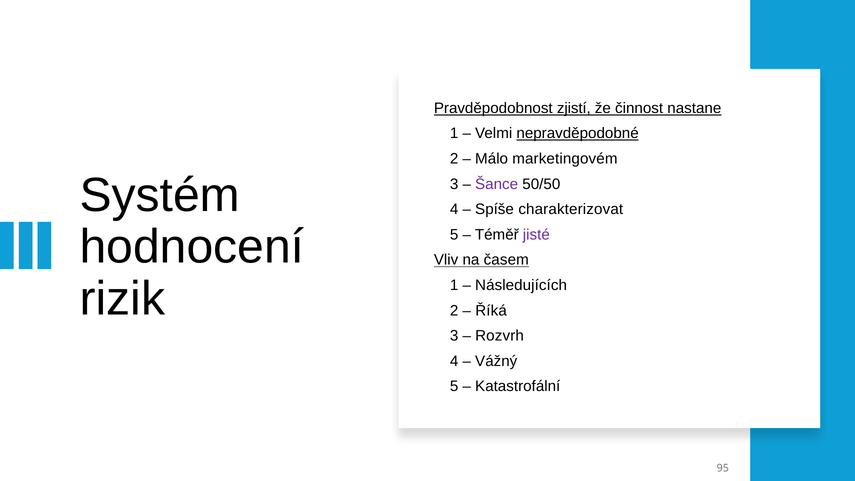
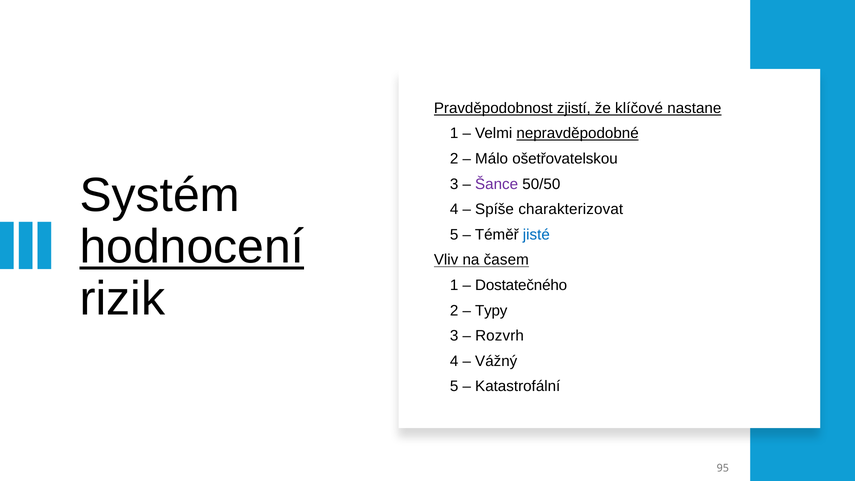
činnost: činnost -> klíčové (639, 108)
marketingovém: marketingovém -> ošetřovatelskou (565, 159)
hodnocení underline: none -> present (192, 247)
jisté colour: purple -> blue (536, 235)
Následujících: Následujících -> Dostatečného (521, 285)
Říká: Říká -> Typy (491, 311)
